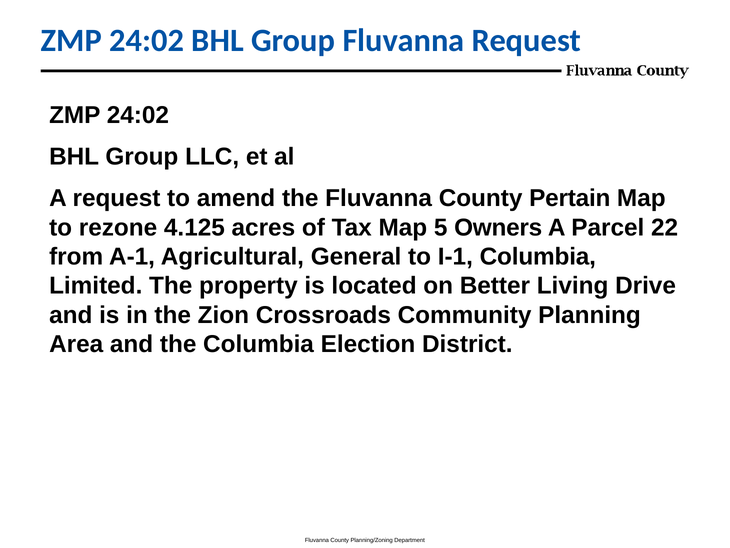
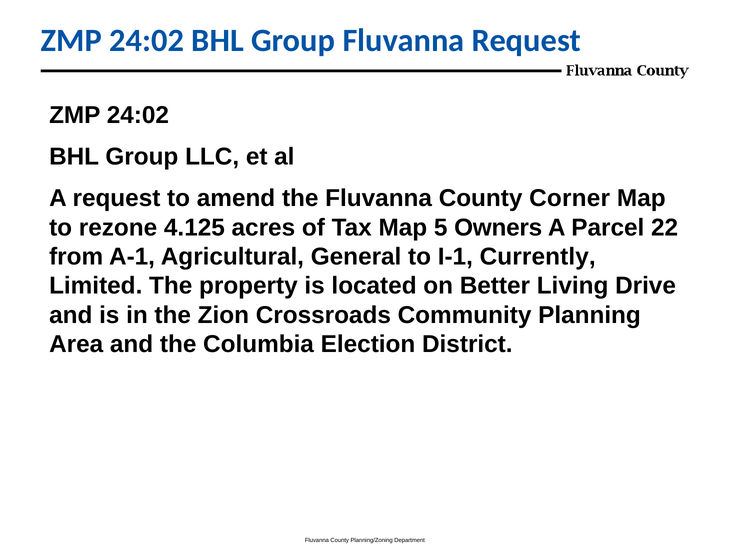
Pertain: Pertain -> Corner (570, 198)
I-1 Columbia: Columbia -> Currently (538, 256)
